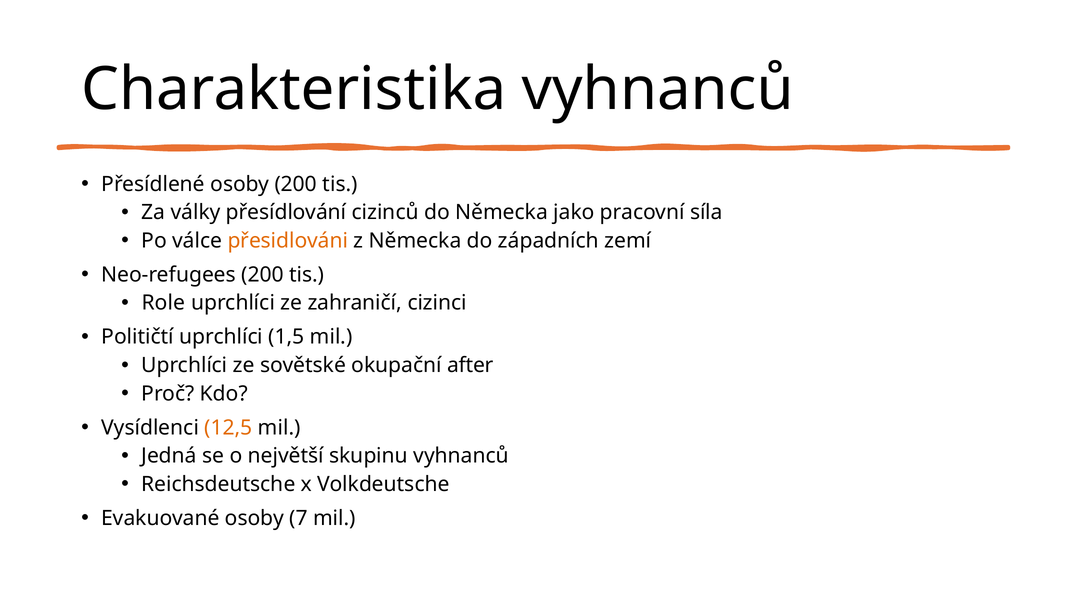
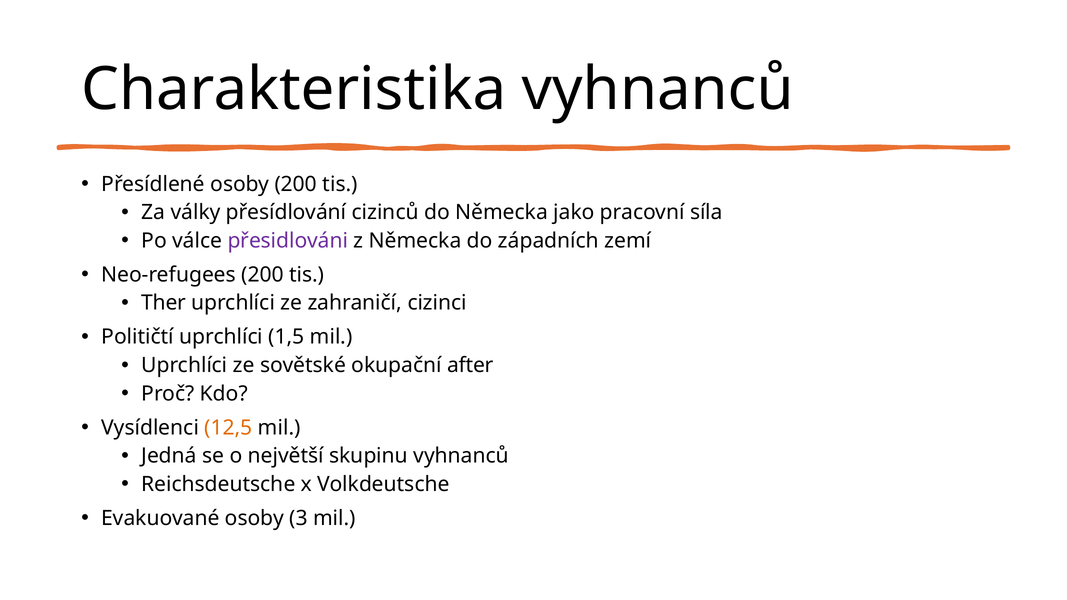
přesidlováni colour: orange -> purple (288, 241)
Role: Role -> Ther (164, 303)
7: 7 -> 3 (298, 518)
